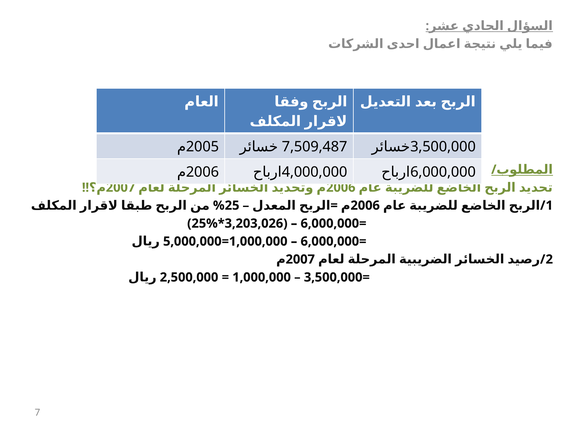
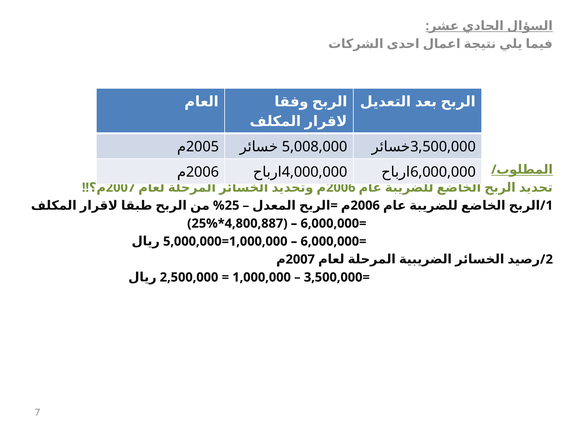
7,509,487: 7,509,487 -> 5,008,000 (315, 147)
3,203,026: 3,203,026 -> 4,800,887 (254, 224)
